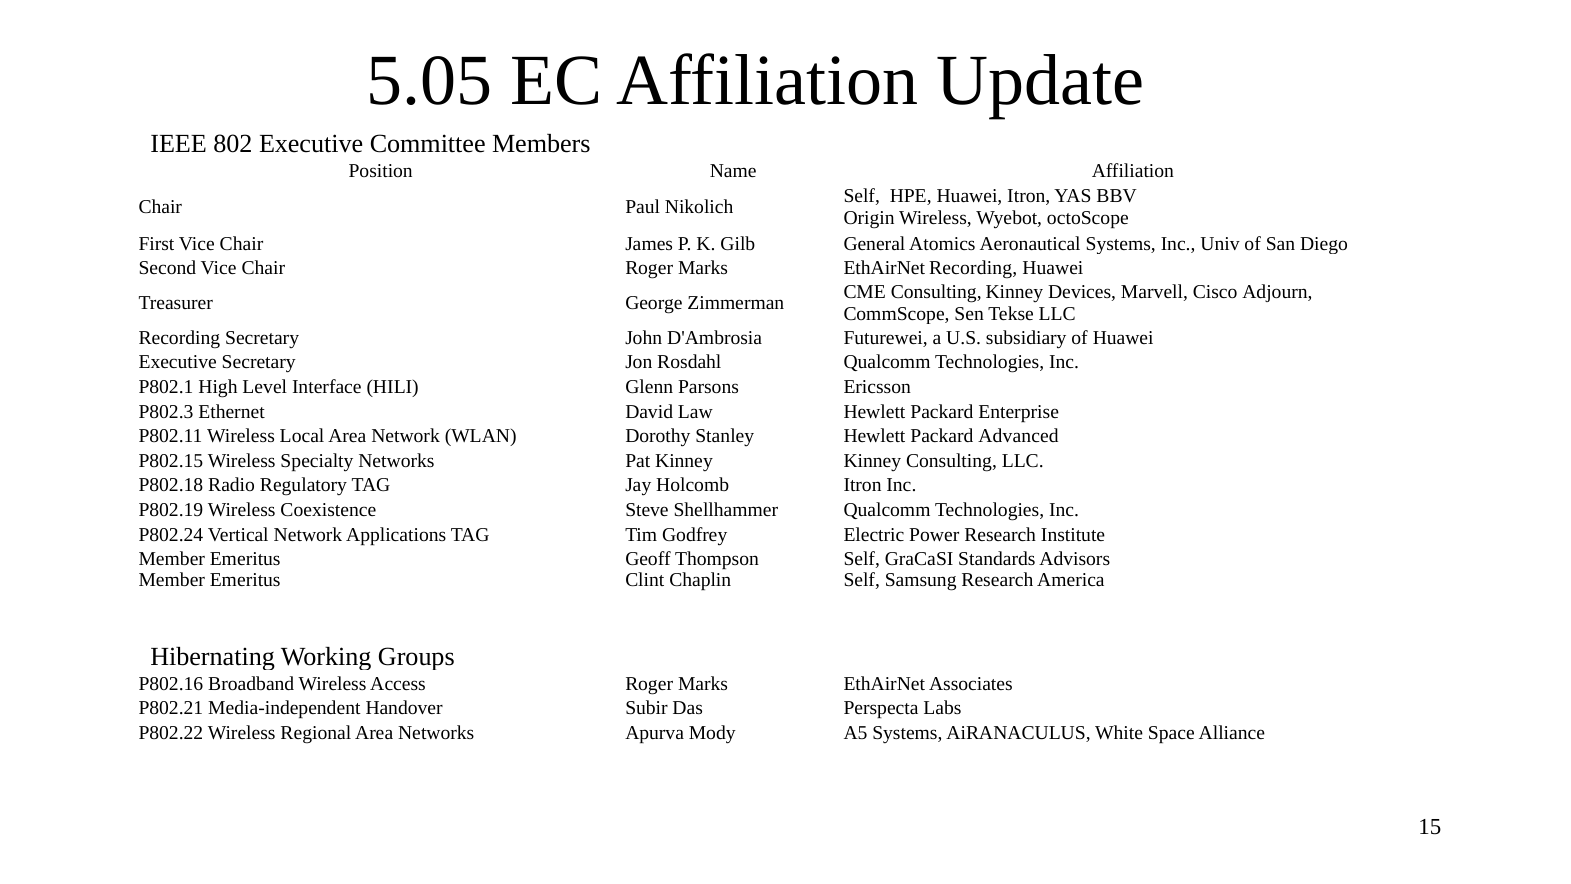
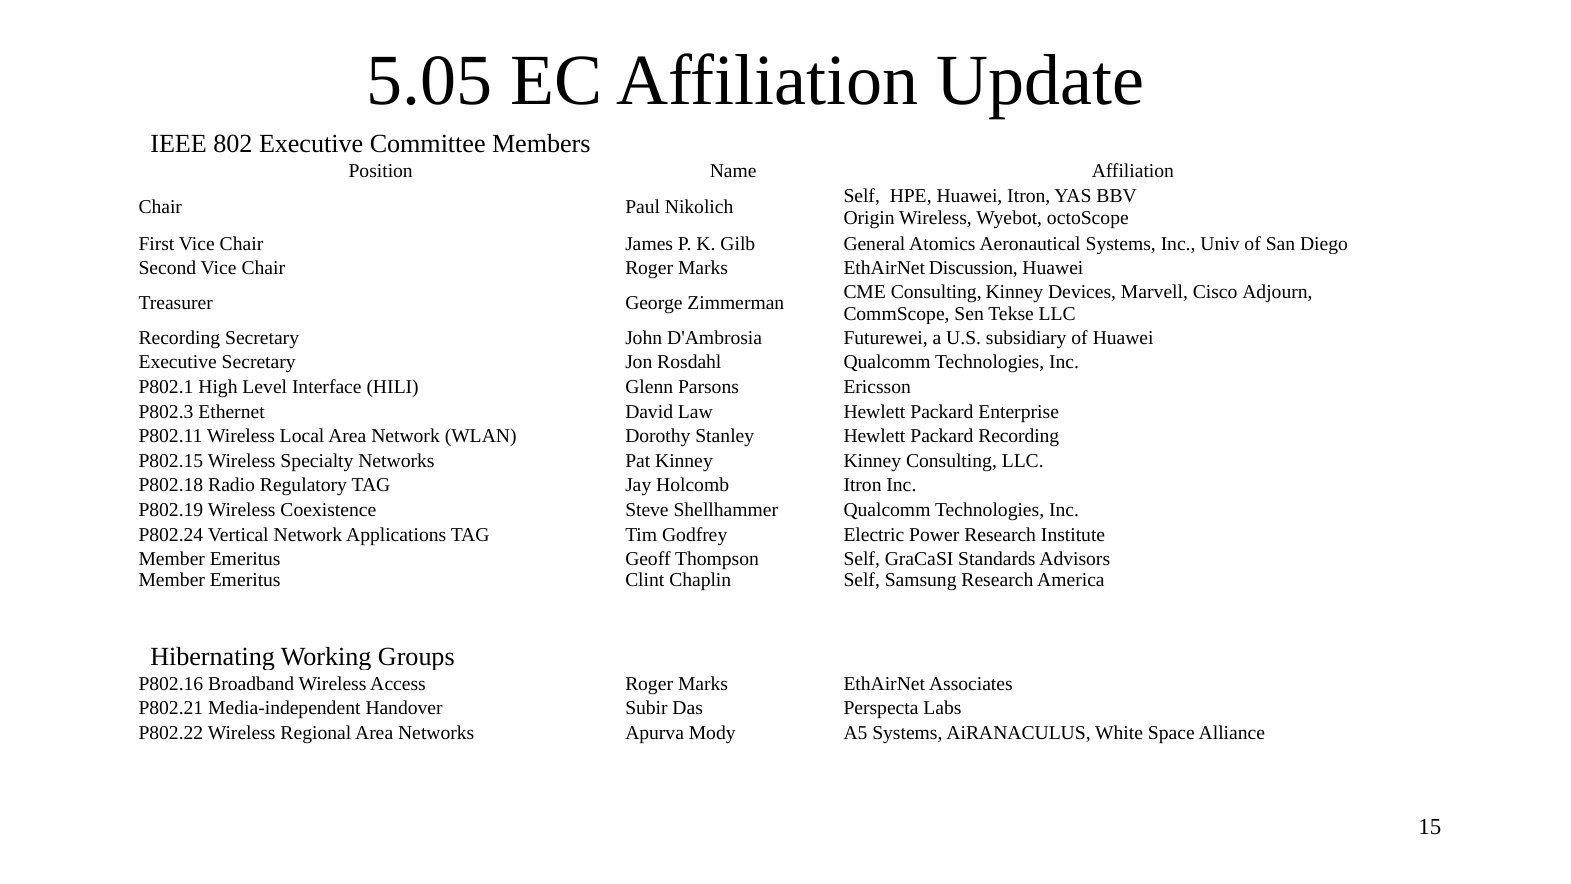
EthAirNet Recording: Recording -> Discussion (973, 268)
Packard Advanced: Advanced -> Recording (1019, 436)
